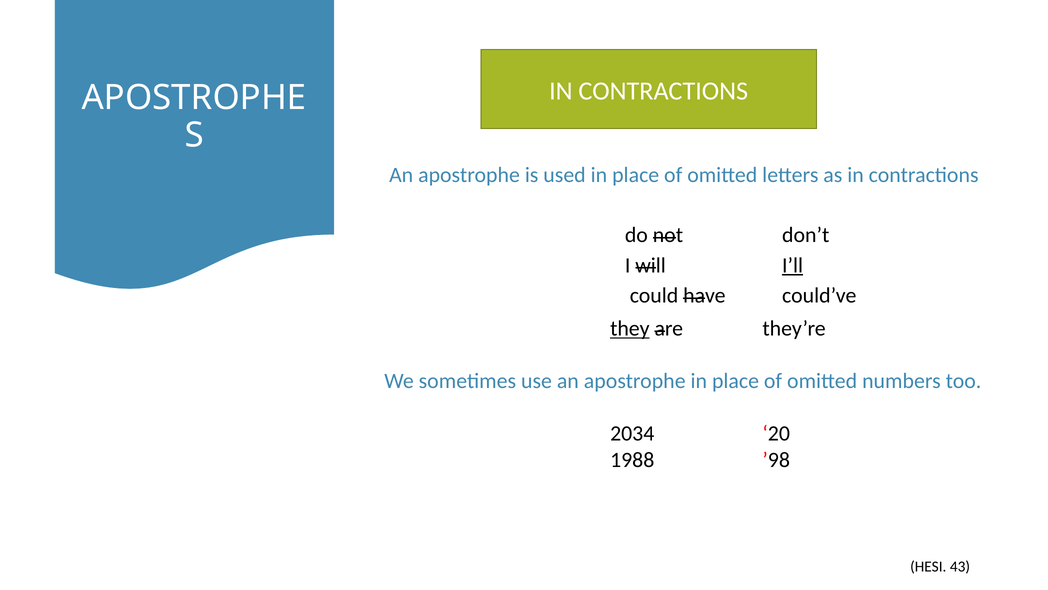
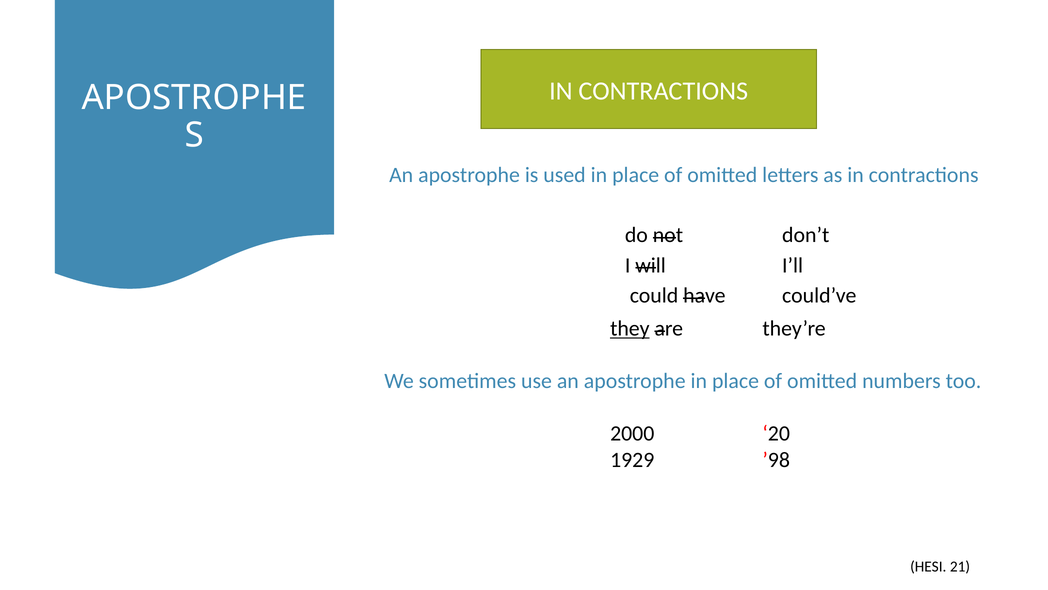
I’ll underline: present -> none (793, 265)
2034: 2034 -> 2000 (632, 433)
1988: 1988 -> 1929 (632, 459)
43: 43 -> 21 (960, 566)
